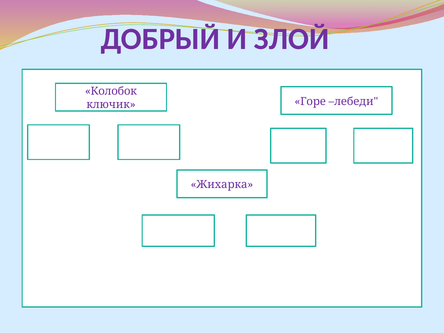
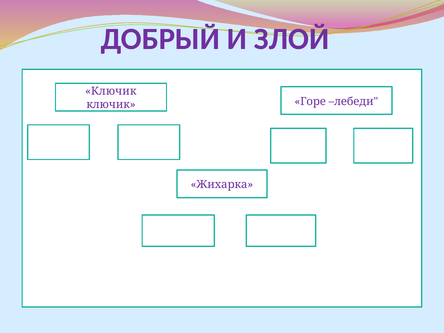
Колобок: Колобок -> Ключик (111, 91)
